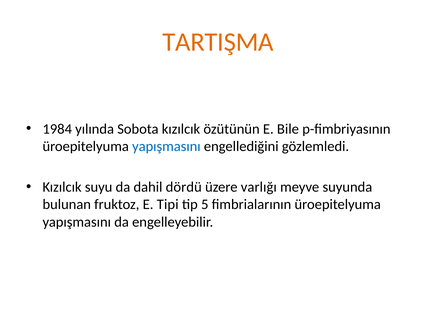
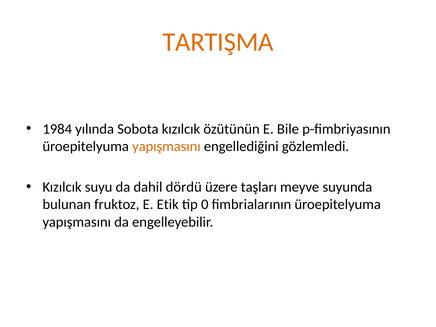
yapışmasını colour: blue -> orange (166, 146)
varlığı: varlığı -> taşları (259, 187)
Tipi: Tipi -> Etik (168, 204)
5: 5 -> 0 (205, 204)
